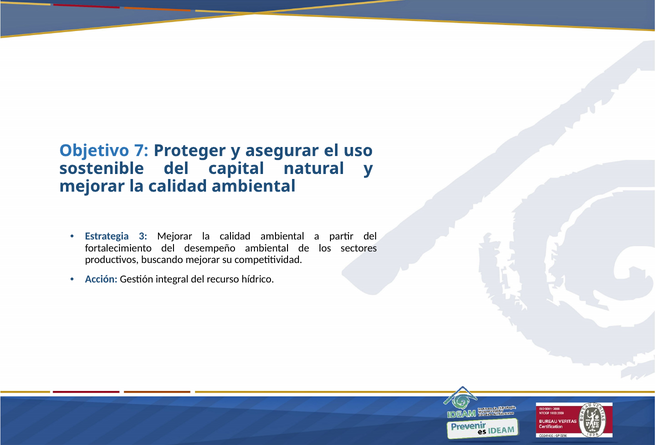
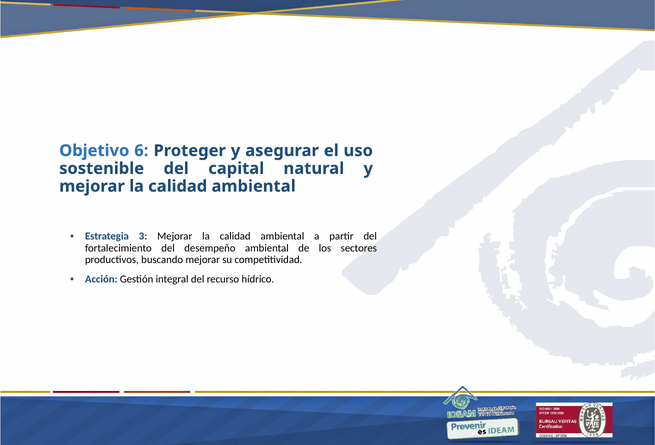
7: 7 -> 6 (141, 151)
